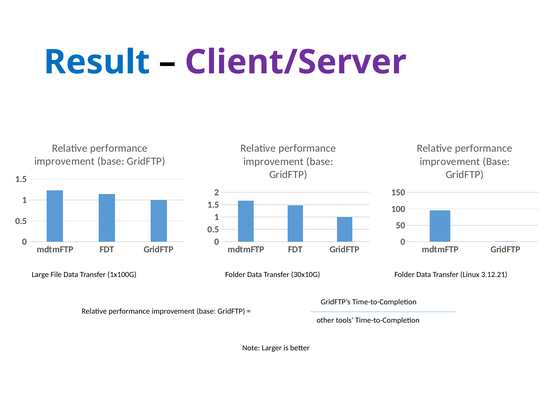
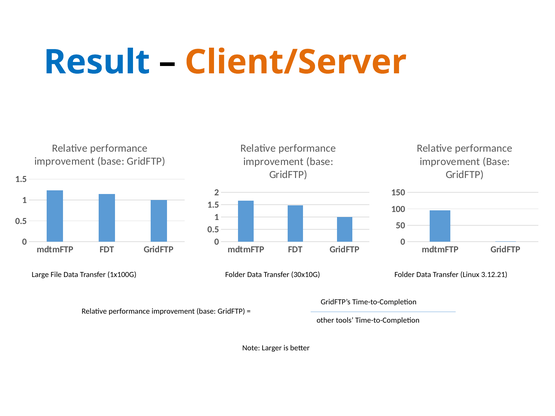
Client/Server colour: purple -> orange (296, 62)
